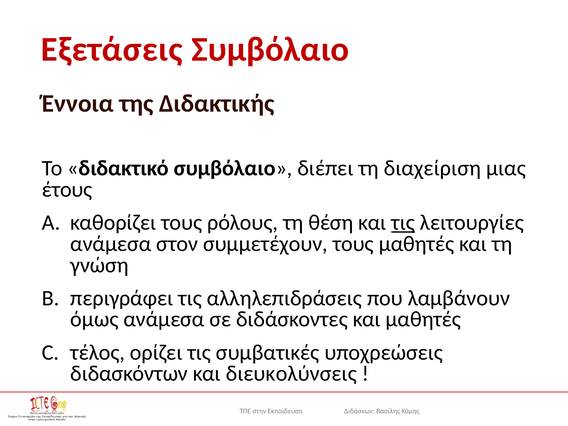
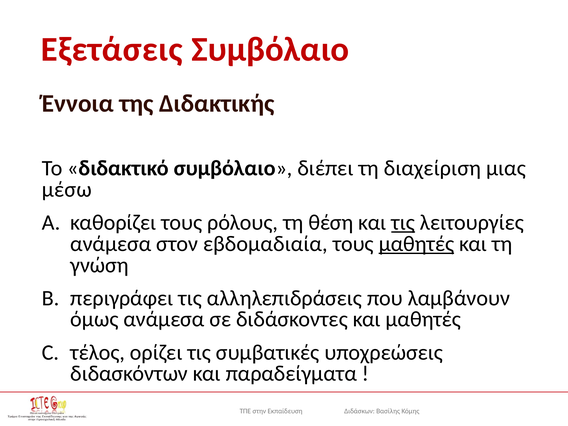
έτους: έτους -> μέσω (67, 190)
συμμετέχουν: συμμετέχουν -> εβδομαδιαία (265, 244)
μαθητές underline: none -> present (416, 244)
διευκολύνσεις: διευκολύνσεις -> παραδείγματα (291, 374)
